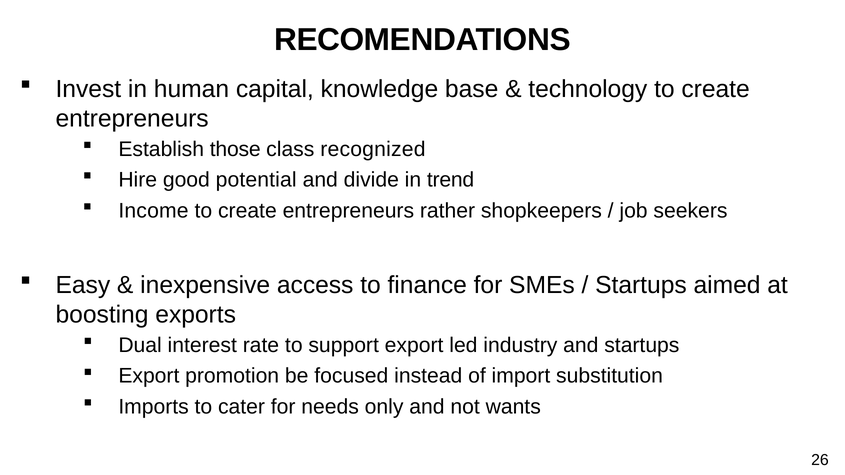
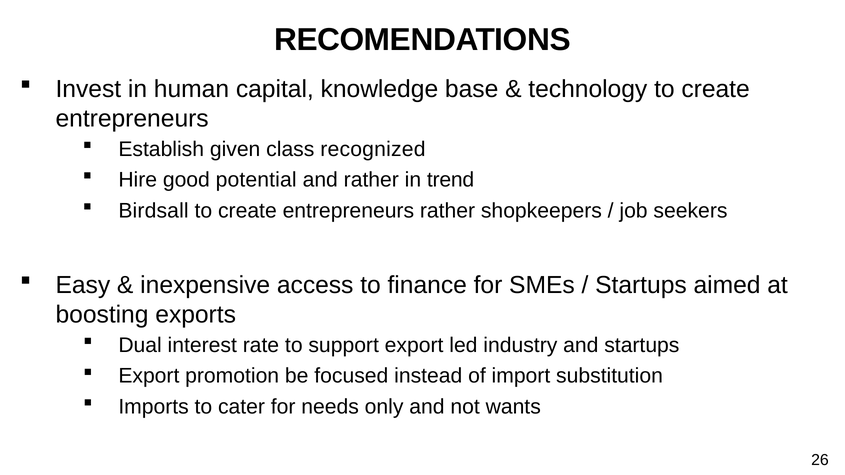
those: those -> given (235, 149)
and divide: divide -> rather (371, 180)
Income: Income -> Birdsall (154, 211)
